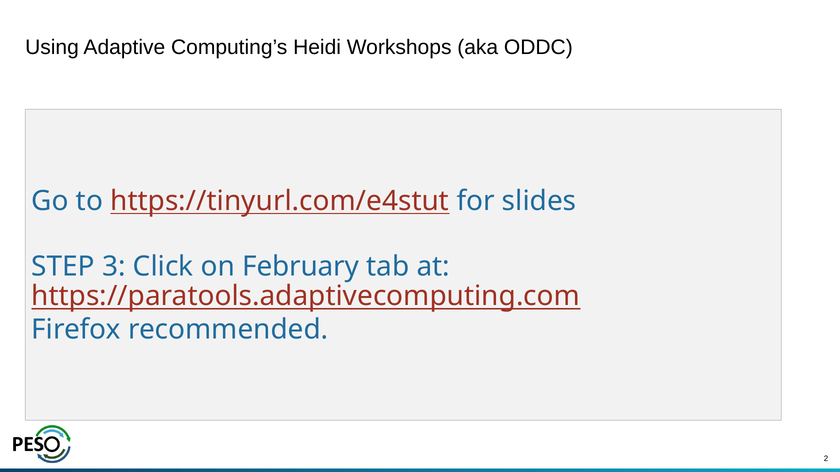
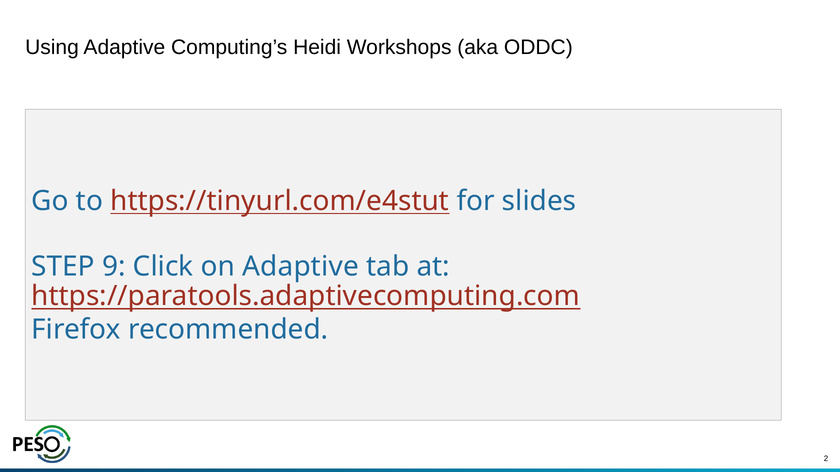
3: 3 -> 9 (114, 267)
on February: February -> Adaptive (301, 267)
